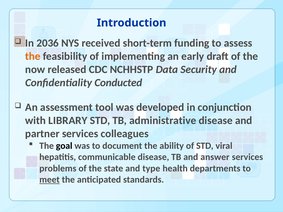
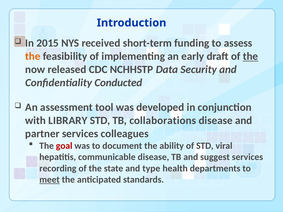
2036: 2036 -> 2015 (48, 43)
the underline: none -> present (250, 56)
administrative: administrative -> collaborations (163, 121)
goal colour: black -> red (64, 146)
answer: answer -> suggest (215, 157)
problems: problems -> recording (58, 169)
